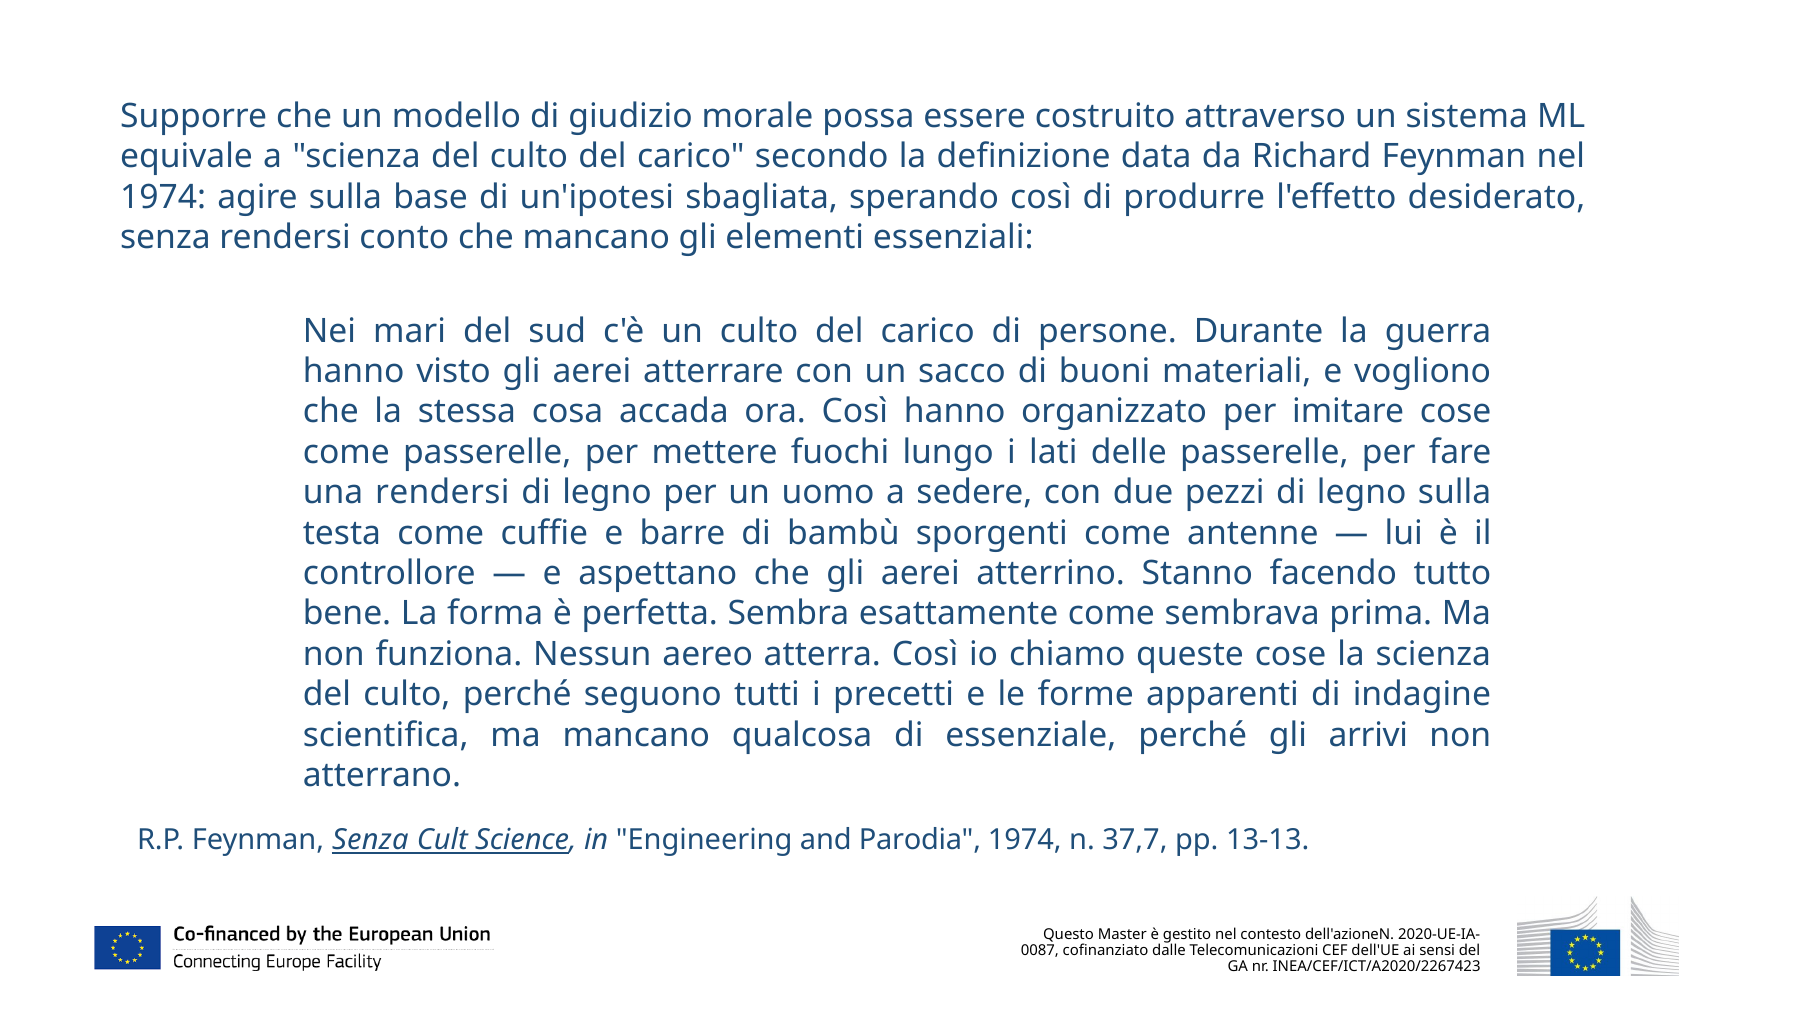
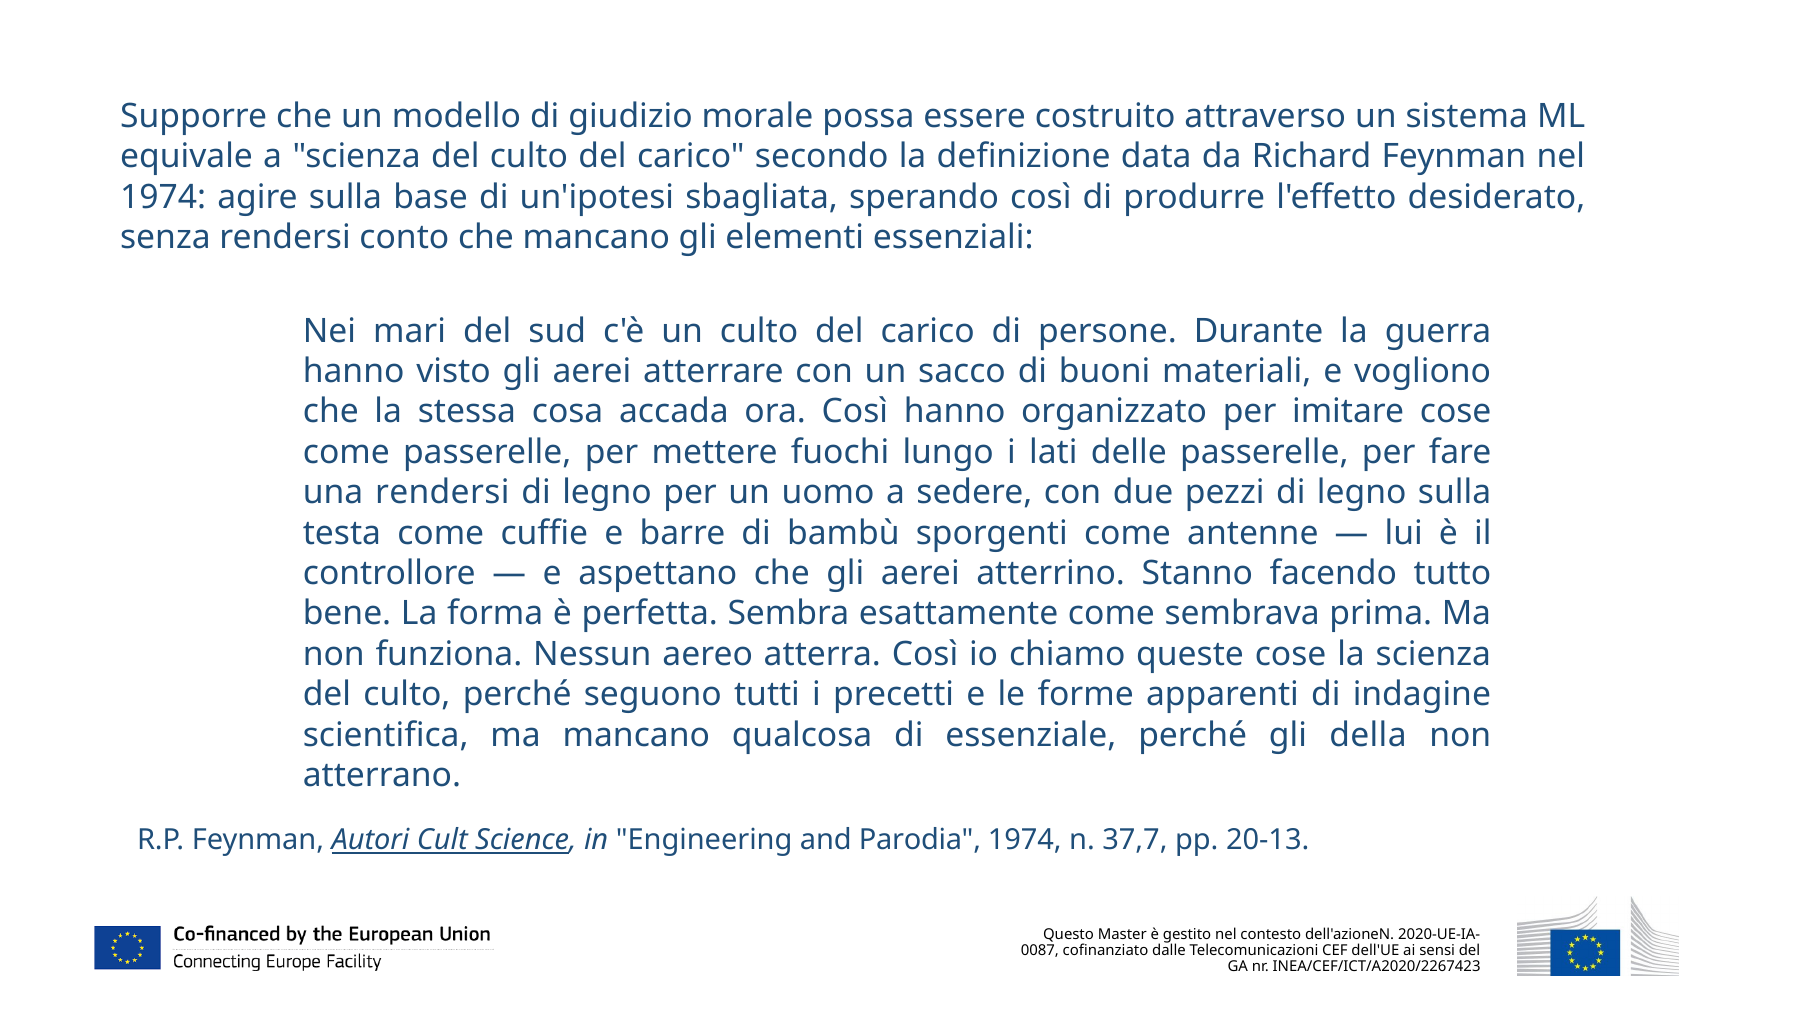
arrivi: arrivi -> della (1368, 735)
Feynman Senza: Senza -> Autori (371, 839)
13-13: 13-13 -> 20-13 (1268, 839)
